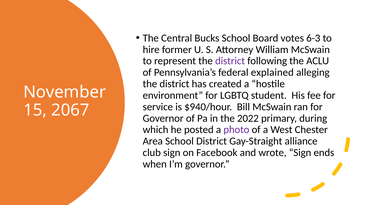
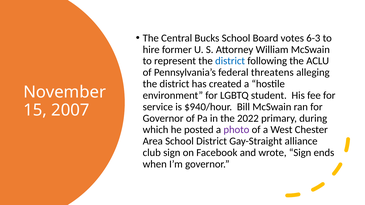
district colour: purple -> blue (230, 61)
explained: explained -> threatens (272, 73)
2067: 2067 -> 2007 (70, 110)
